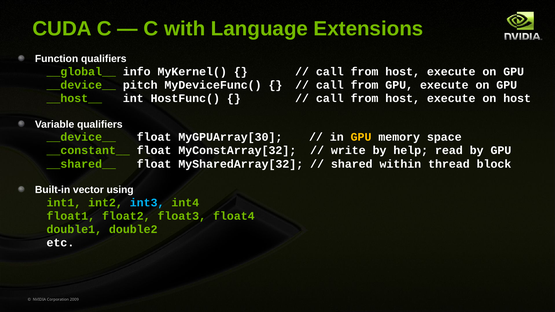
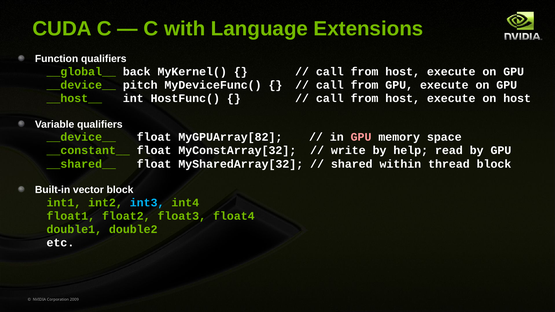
info: info -> back (137, 72)
MyGPUArray[30: MyGPUArray[30 -> MyGPUArray[82 (230, 137)
GPU colour: yellow -> pink (361, 137)
vector using: using -> block (120, 190)
